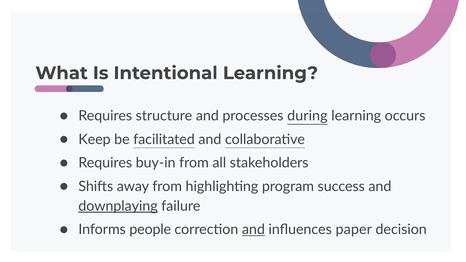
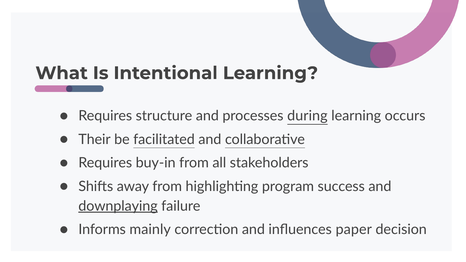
Keep: Keep -> Their (94, 140)
people: people -> mainly (150, 230)
and underline: present -> none (253, 230)
